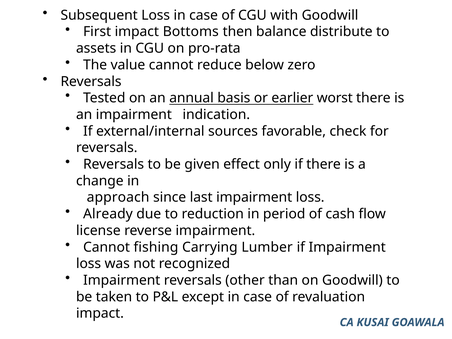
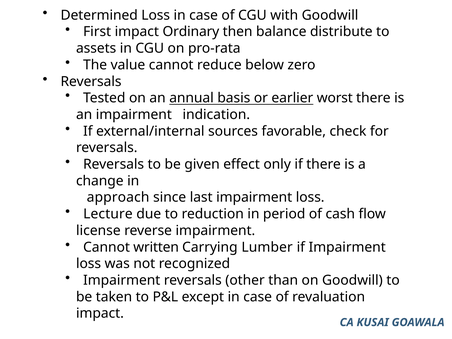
Subsequent: Subsequent -> Determined (99, 15)
Bottoms: Bottoms -> Ordinary (191, 32)
Already: Already -> Lecture (108, 214)
fishing: fishing -> written (156, 247)
